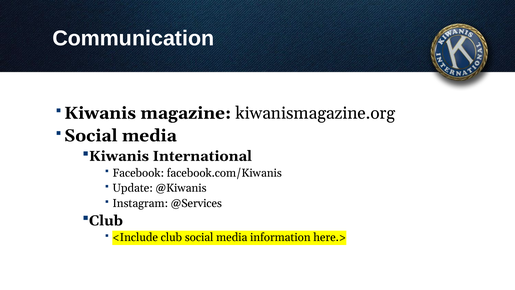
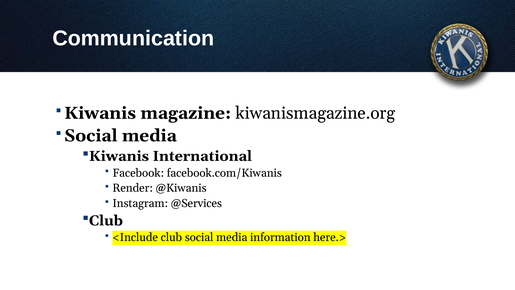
Update: Update -> Render (133, 188)
